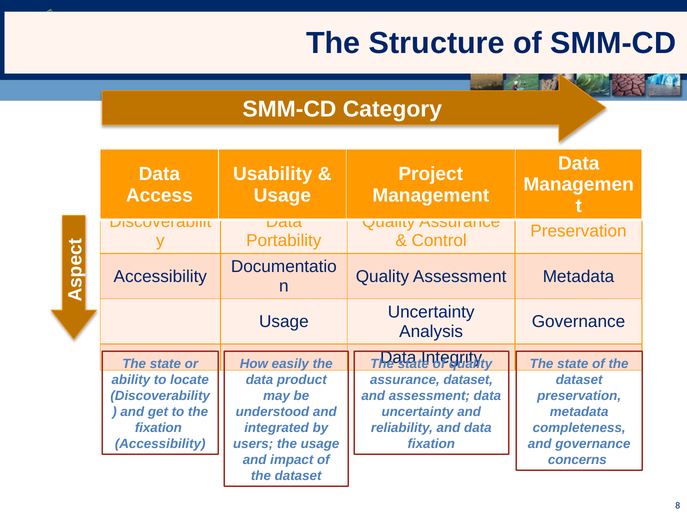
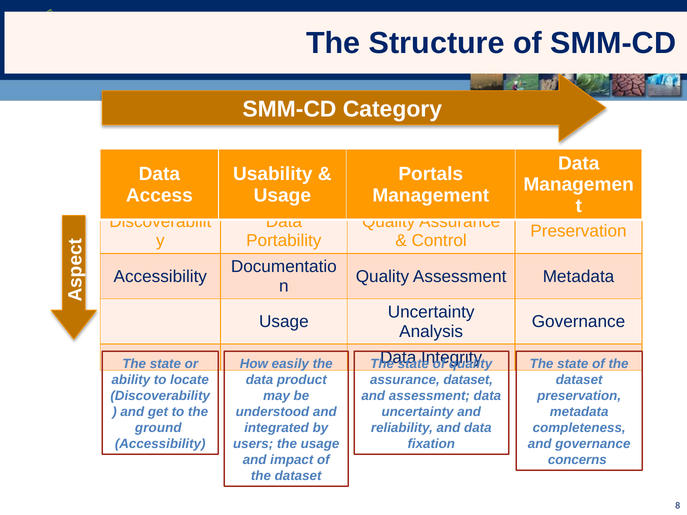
Project: Project -> Portals (431, 174)
fixation: fixation -> ground (158, 428)
